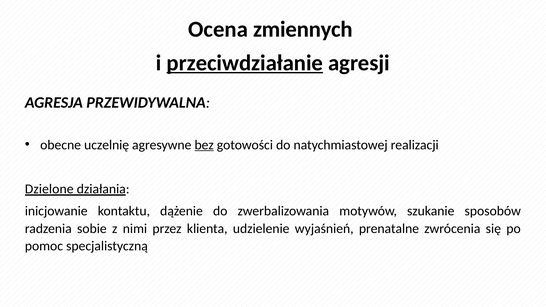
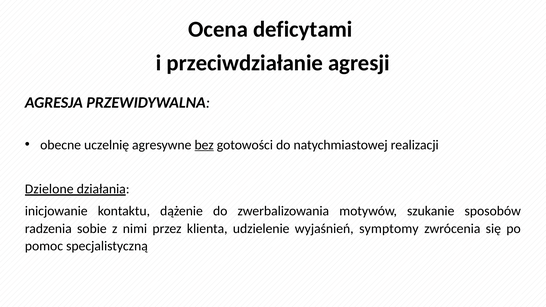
zmiennych: zmiennych -> deficytami (303, 29)
przeciwdziałanie underline: present -> none (245, 63)
prenatalne: prenatalne -> symptomy (389, 229)
